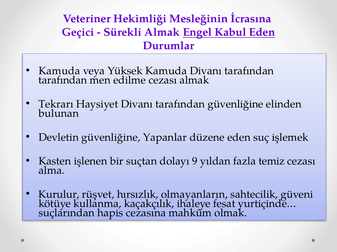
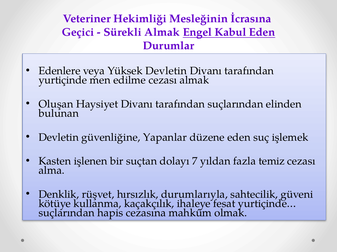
Kamuda: Kamuda -> Edenlere (59, 71)
Yüksek Kamuda: Kamuda -> Devletin (166, 71)
tarafından: tarafından -> yurtiçinde (63, 80)
Tekrarı: Tekrarı -> Oluşan (56, 104)
tarafından güvenliğine: güvenliğine -> suçlarından (235, 104)
9: 9 -> 7 (195, 162)
Kurulur: Kurulur -> Denklik (59, 195)
olmayanların: olmayanların -> durumlarıyla (194, 195)
